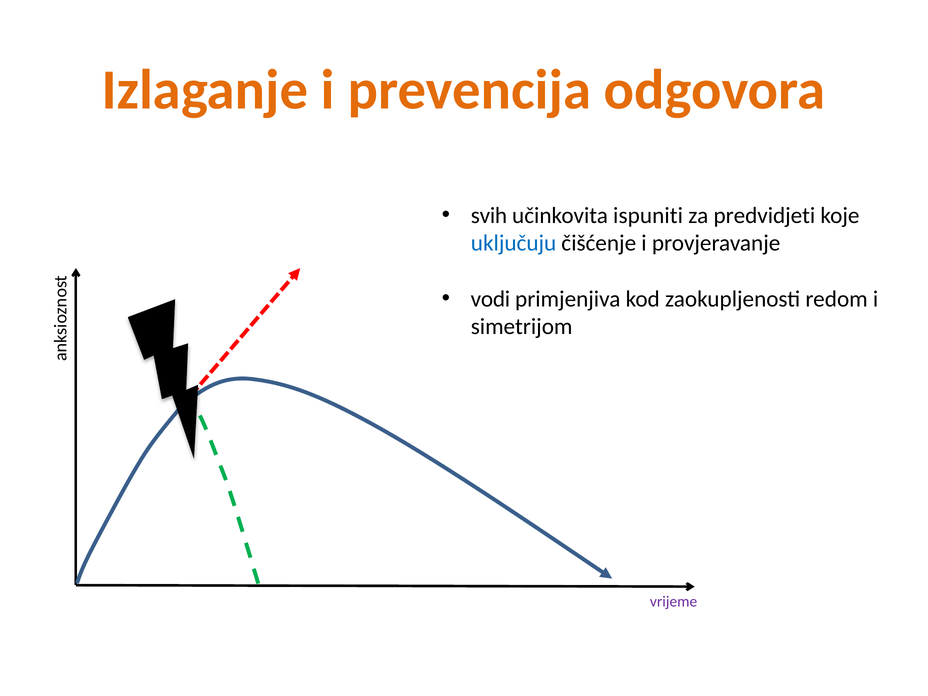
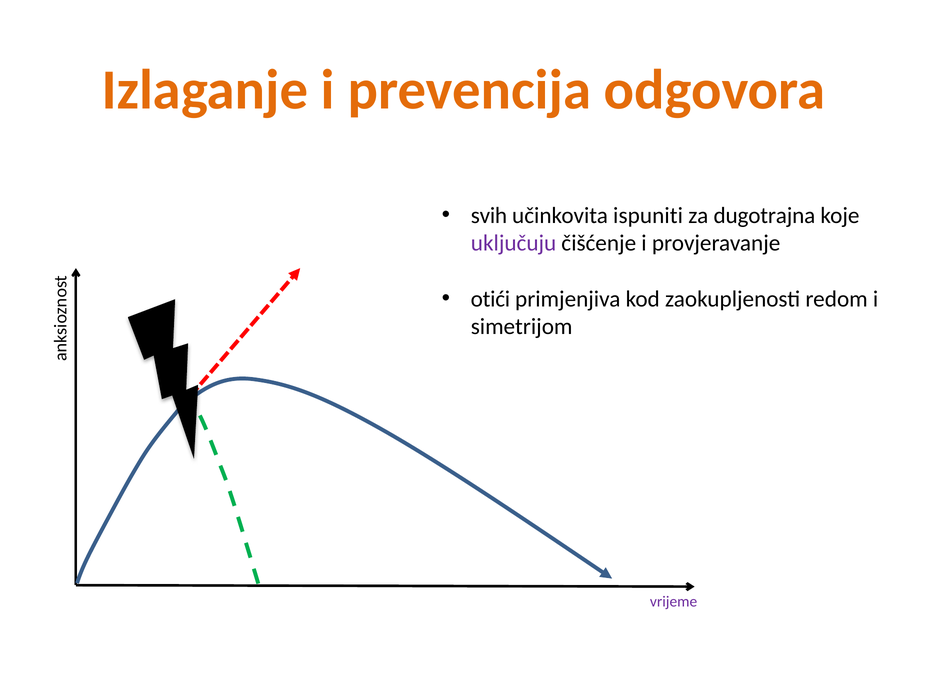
predvidjeti: predvidjeti -> dugotrajna (764, 215)
uključuju colour: blue -> purple (514, 243)
vodi: vodi -> otići (490, 299)
